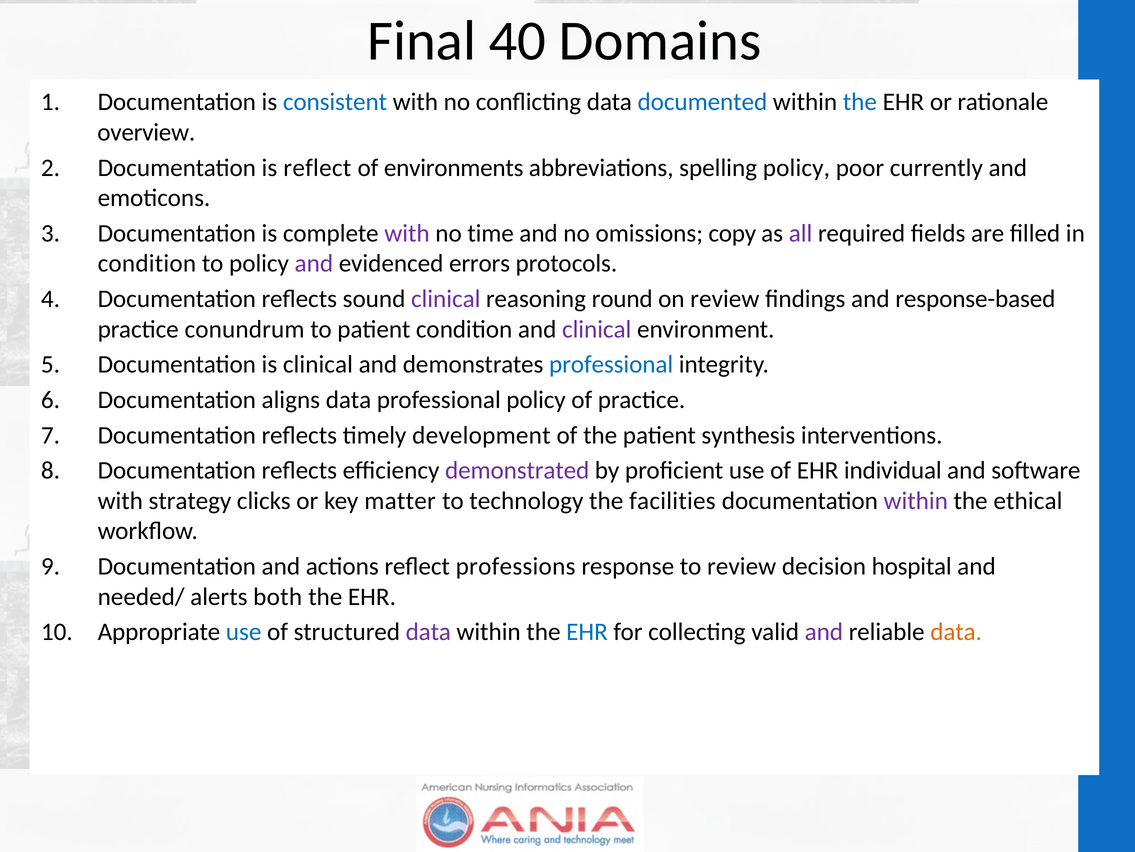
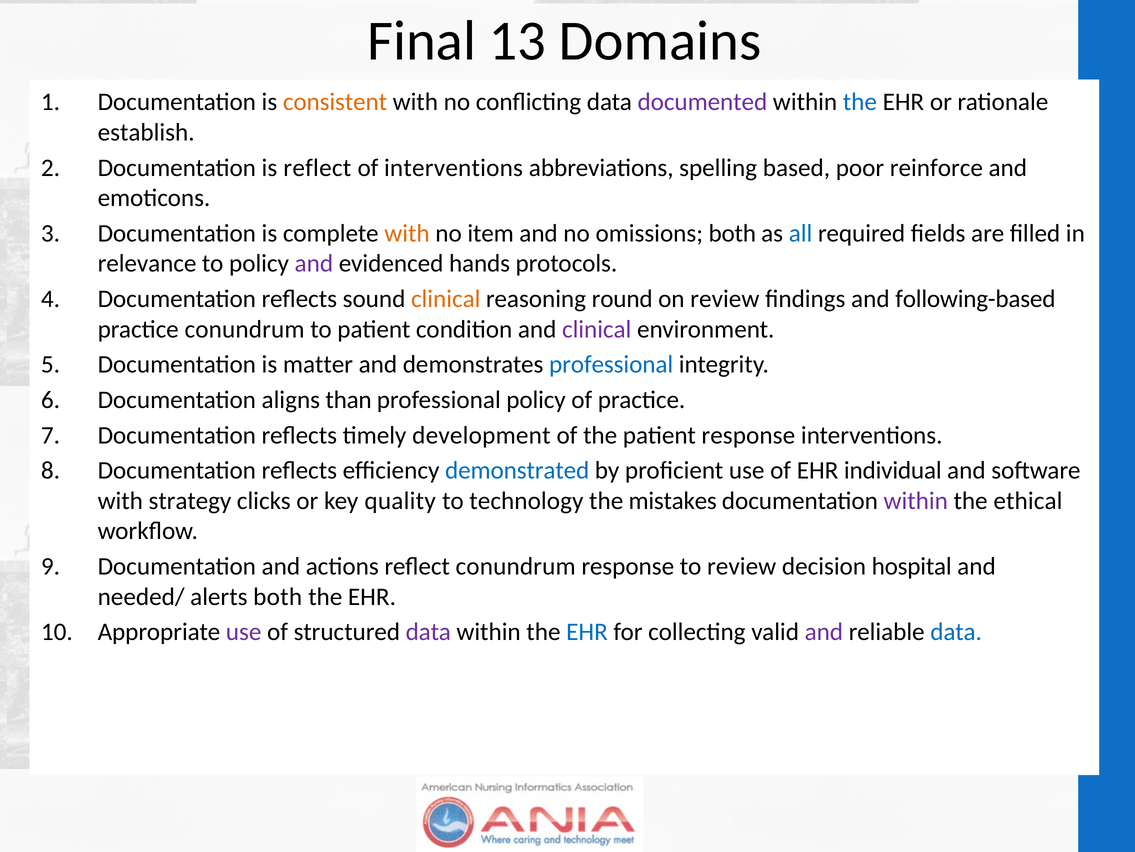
40: 40 -> 13 (517, 41)
consistent colour: blue -> orange (335, 102)
documented colour: blue -> purple (702, 102)
overview: overview -> establish (146, 132)
of environments: environments -> interventions (453, 168)
spelling policy: policy -> based (796, 168)
currently: currently -> reinforce (936, 168)
with colour: purple -> orange (407, 233)
time: time -> item (491, 233)
omissions copy: copy -> both (732, 233)
all colour: purple -> blue (801, 233)
condition: condition -> relevance (147, 263)
errors: errors -> hands (480, 263)
clinical colour: purple -> orange (446, 299)
response-based: response-based -> following-based (975, 299)
is clinical: clinical -> matter (318, 364)
aligns data: data -> than (349, 400)
patient synthesis: synthesis -> response (748, 435)
demonstrated colour: purple -> blue (517, 470)
matter: matter -> quality (400, 500)
facilities: facilities -> mistakes (673, 500)
reflect professions: professions -> conundrum (516, 566)
use colour: blue -> purple (244, 632)
data colour: orange -> blue (956, 632)
